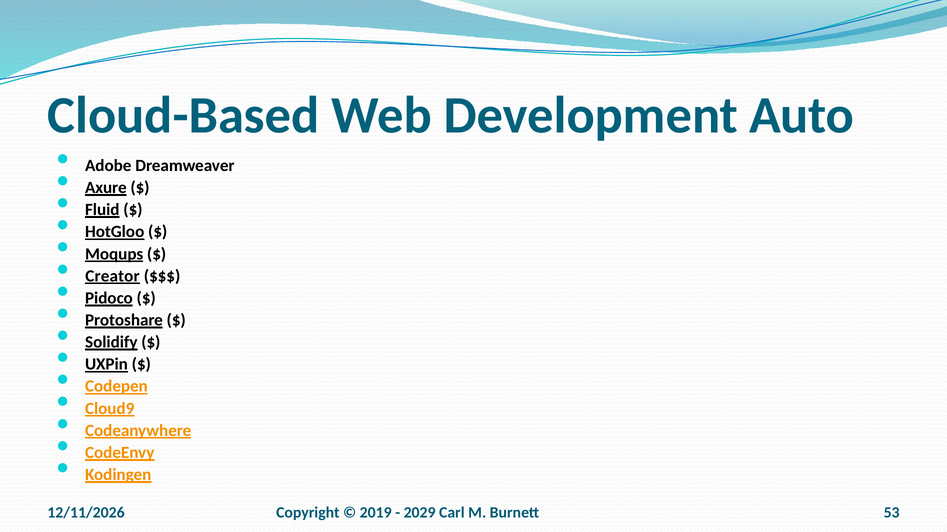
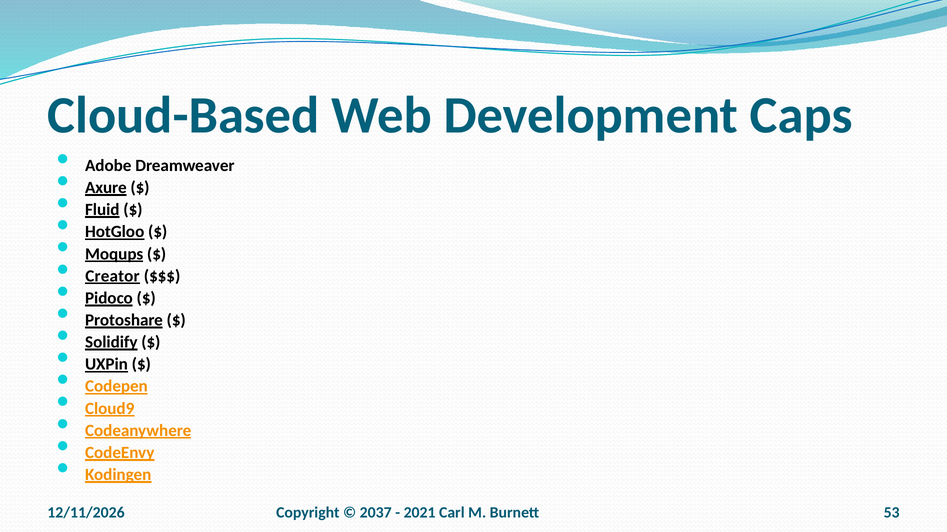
Auto: Auto -> Caps (801, 116)
2019: 2019 -> 2037 (376, 513)
2029: 2029 -> 2021 (420, 513)
